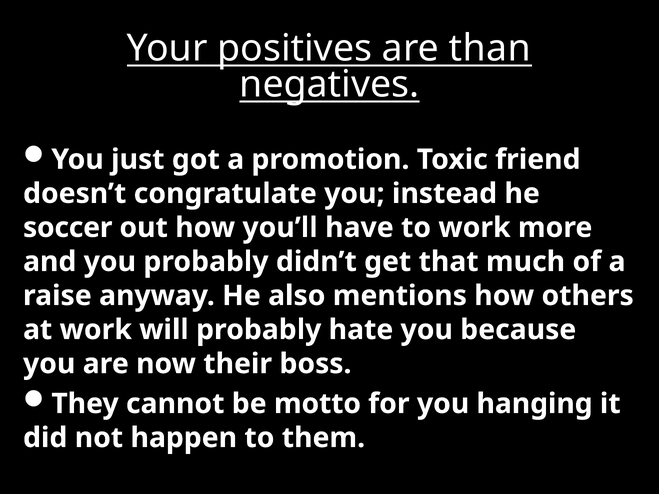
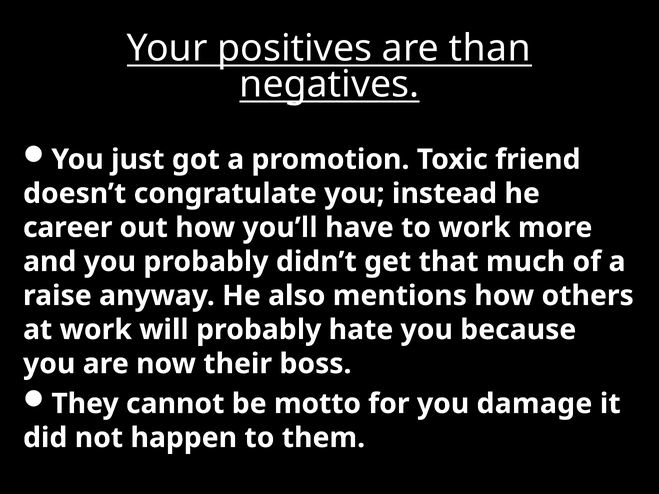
soccer: soccer -> career (68, 228)
hanging: hanging -> damage (534, 404)
